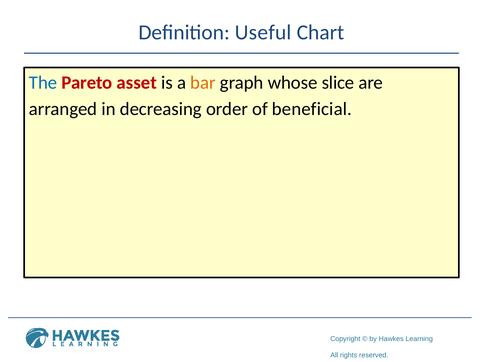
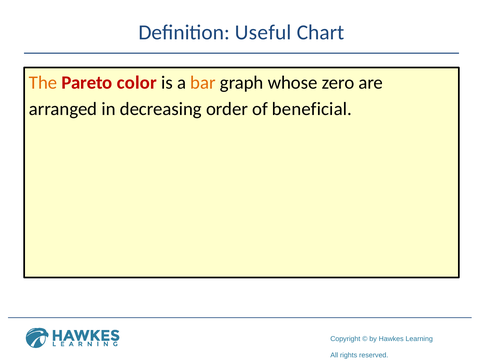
The colour: blue -> orange (43, 83)
asset: asset -> color (137, 83)
slice: slice -> zero (338, 83)
